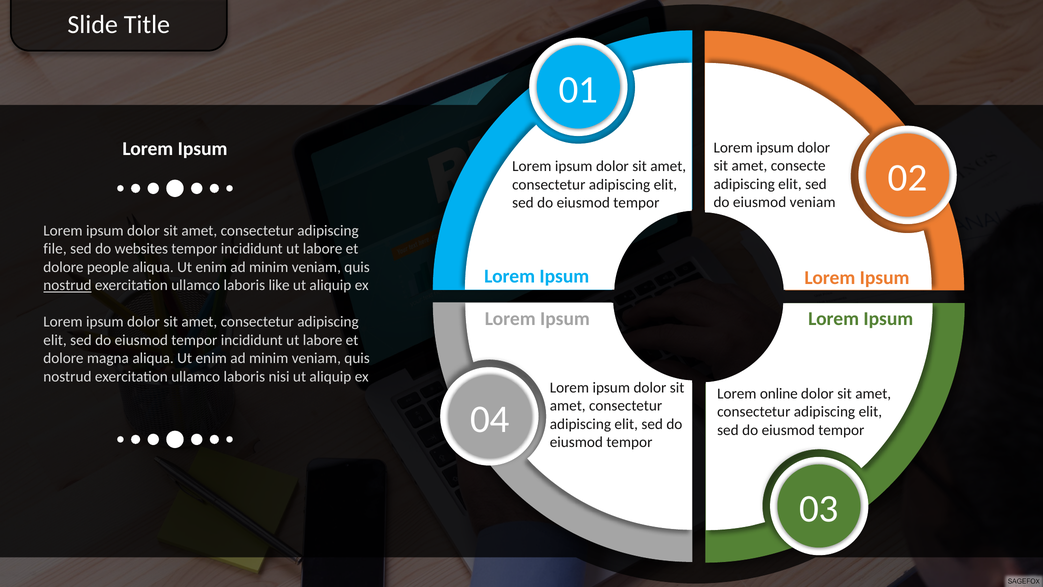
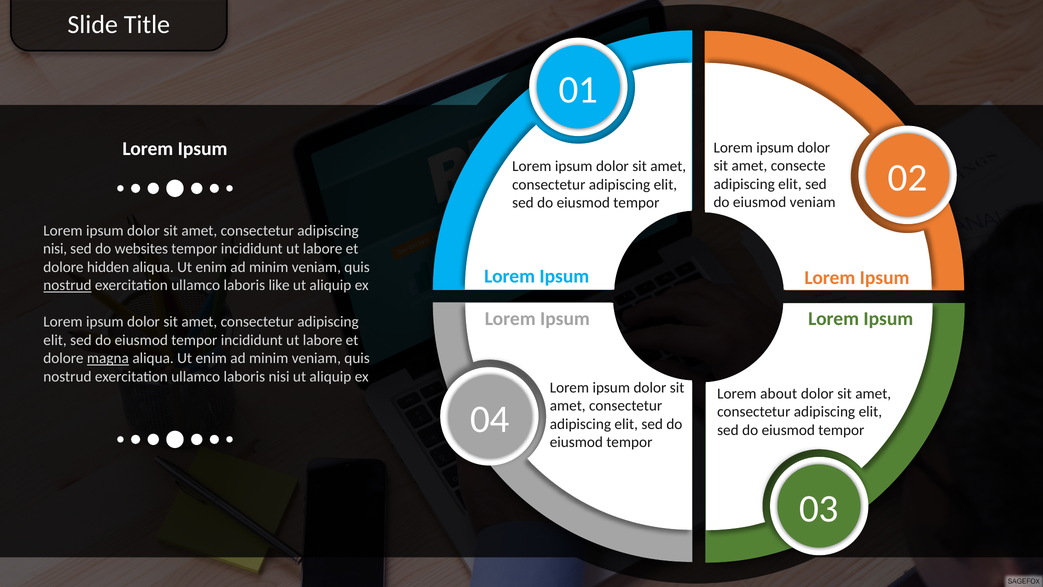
file: file -> nisi (55, 249)
people: people -> hidden (108, 267)
magna underline: none -> present (108, 358)
online: online -> about (779, 393)
